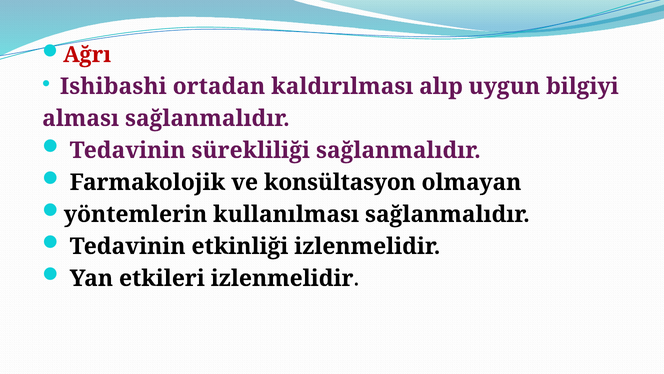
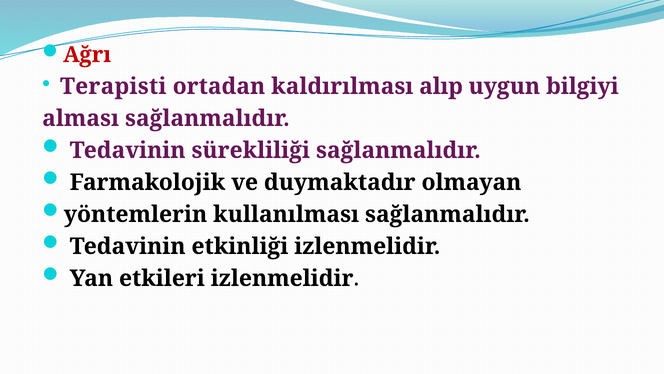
Ishibashi: Ishibashi -> Terapisti (113, 86)
konsültasyon: konsültasyon -> duymaktadır (340, 182)
